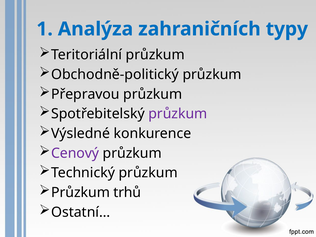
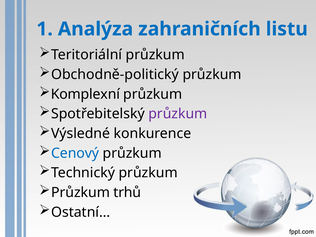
typy: typy -> listu (287, 29)
Přepravou: Přepravou -> Komplexní (85, 94)
Cenový colour: purple -> blue (75, 153)
